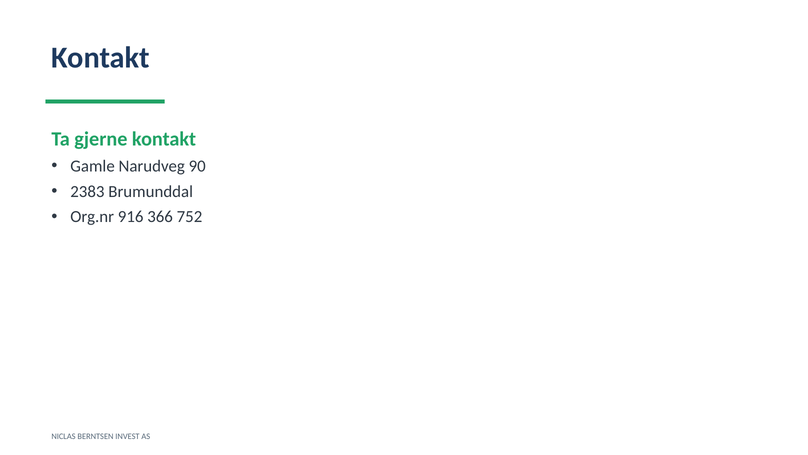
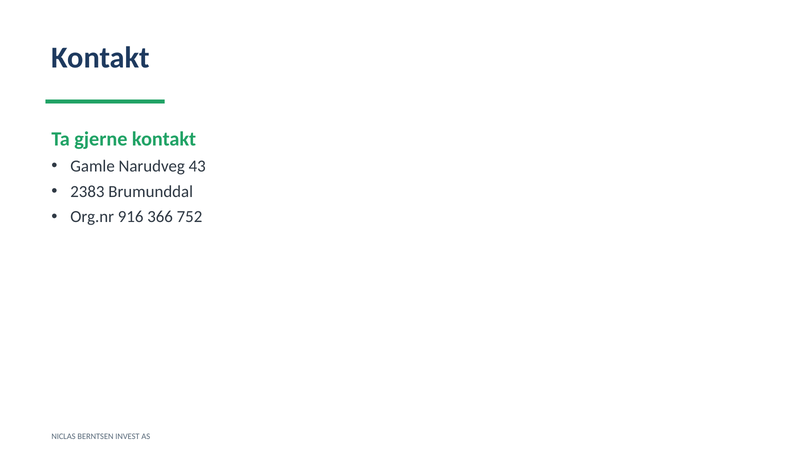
90: 90 -> 43 (197, 166)
